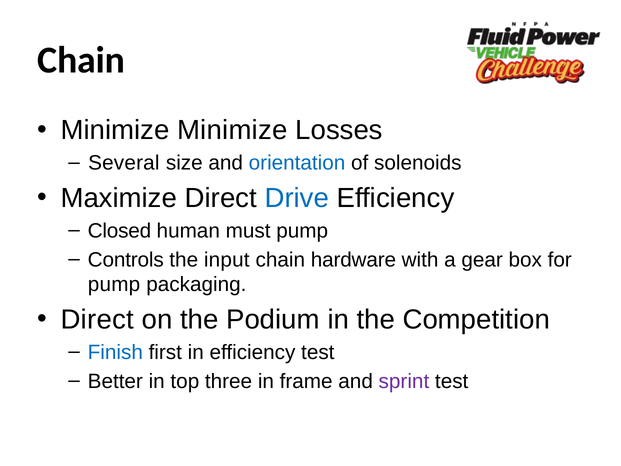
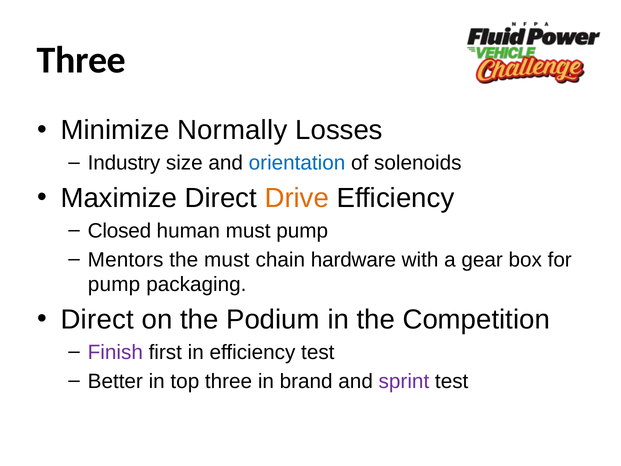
Chain: Chain -> Three (81, 60)
Minimize Minimize: Minimize -> Normally (232, 130)
Several: Several -> Industry (124, 163)
Drive colour: blue -> orange (297, 198)
Controls: Controls -> Mentors (126, 260)
the input: input -> must (227, 260)
Finish colour: blue -> purple (115, 352)
frame: frame -> brand (306, 381)
